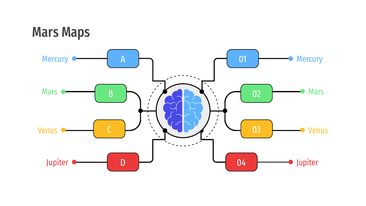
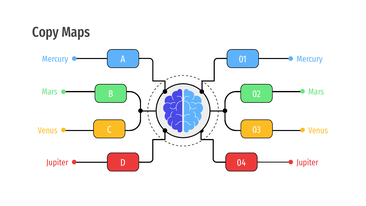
Mars: Mars -> Copy (45, 32)
